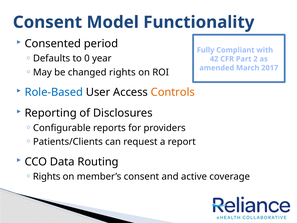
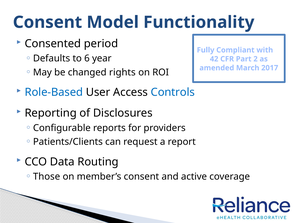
0: 0 -> 6 (87, 58)
Controls colour: orange -> blue (173, 92)
Rights: Rights -> Those (47, 176)
